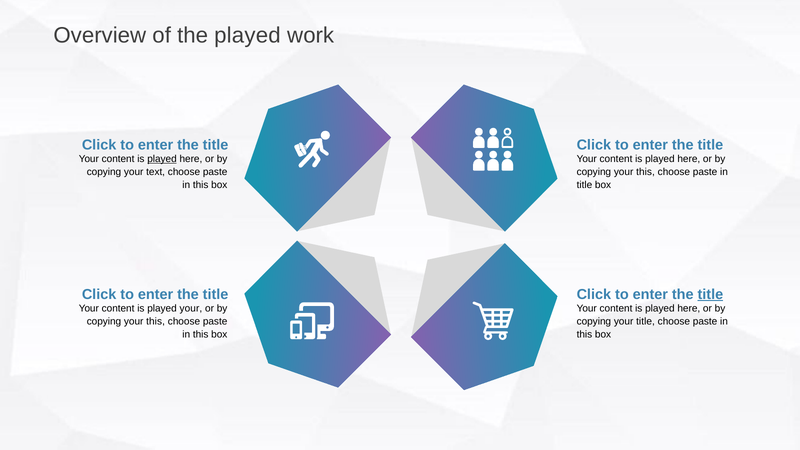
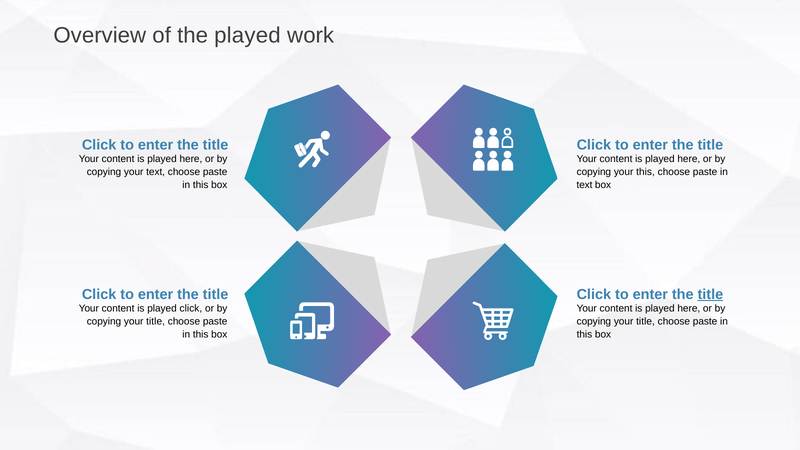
played underline: present -> none (162, 159)
title: title -> text (585, 185)
played your: your -> click (191, 308)
this: this -> title (156, 321)
